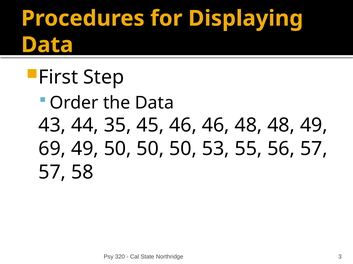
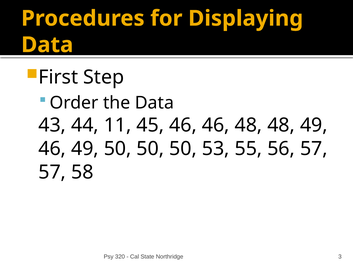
35: 35 -> 11 (118, 126)
69: 69 -> 46 (52, 149)
